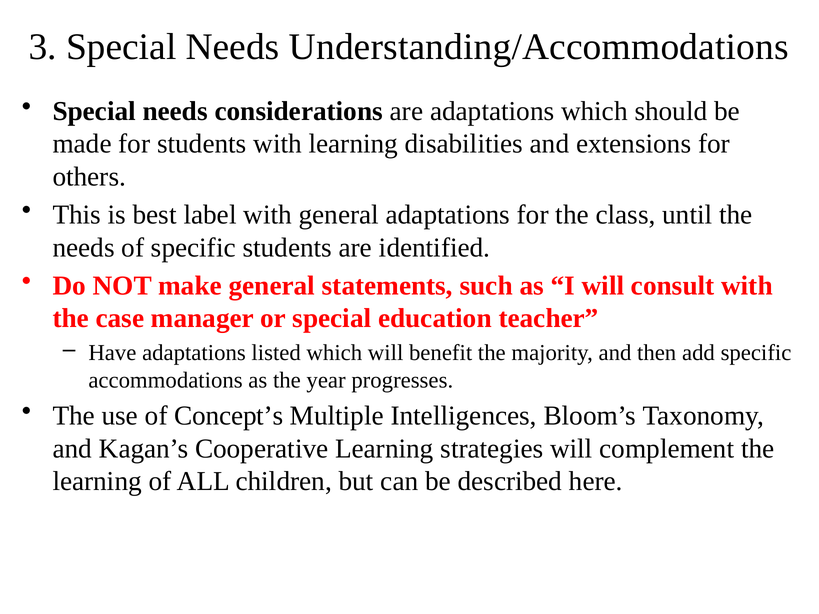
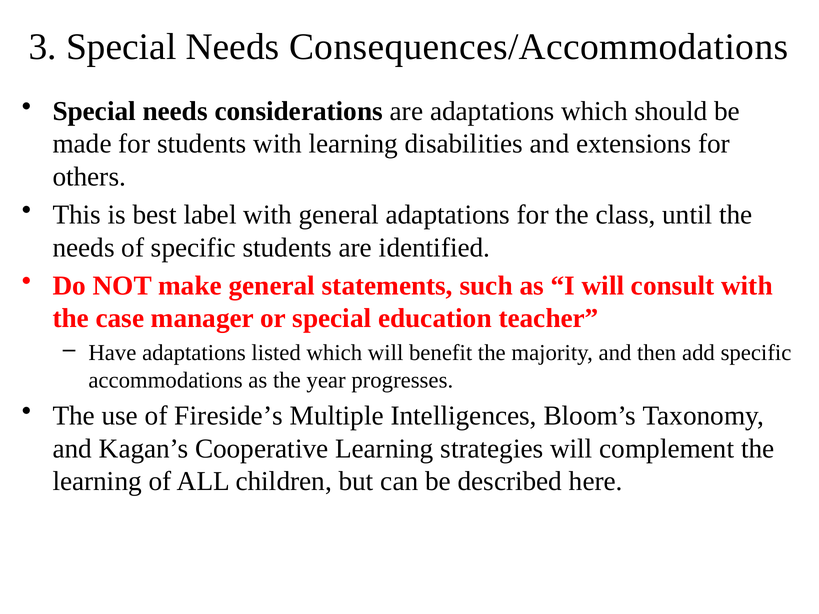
Understanding/Accommodations: Understanding/Accommodations -> Consequences/Accommodations (539, 47)
Concept’s: Concept’s -> Fireside’s (229, 416)
